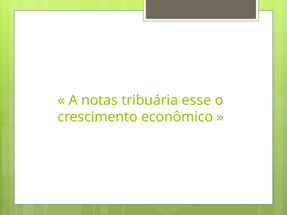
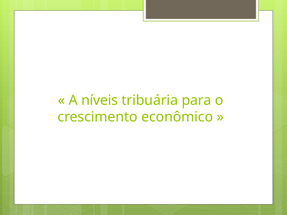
notas: notas -> níveis (100, 100)
esse: esse -> para (197, 100)
